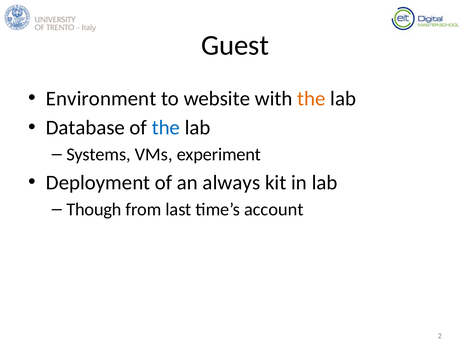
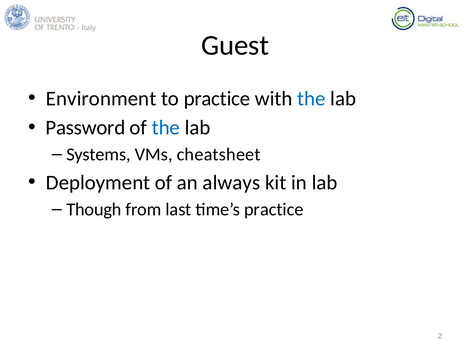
to website: website -> practice (217, 99)
the colour: orange -> blue (311, 99)
Database: Database -> Password (85, 128)
experiment: experiment -> cheatsheet (219, 155)
time’s account: account -> practice (274, 210)
